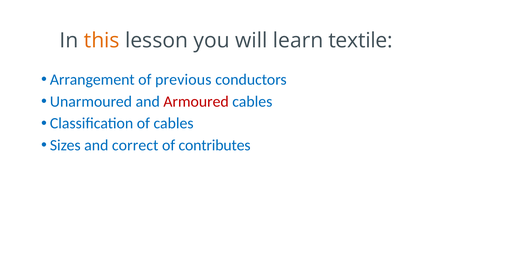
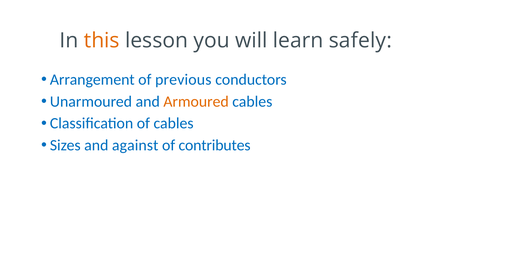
textile: textile -> safely (360, 41)
Armoured colour: red -> orange (196, 102)
correct: correct -> against (135, 146)
